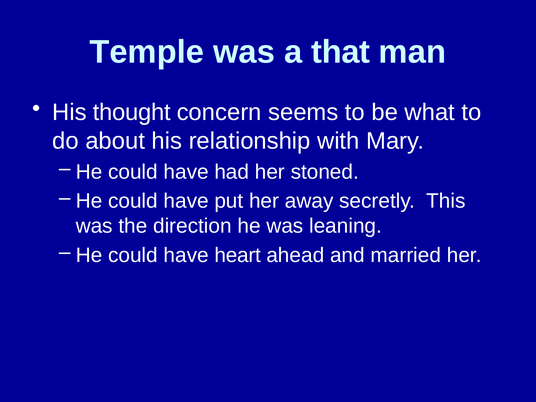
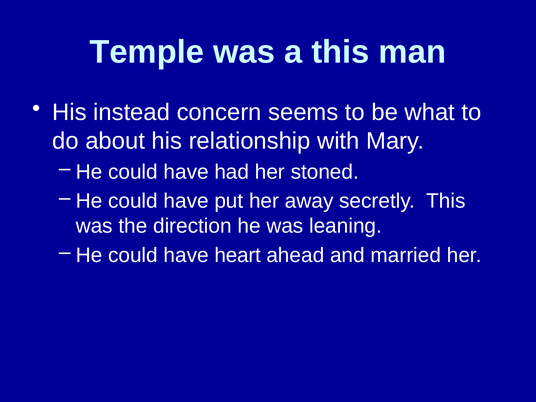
a that: that -> this (340, 52)
thought: thought -> instead (132, 112)
